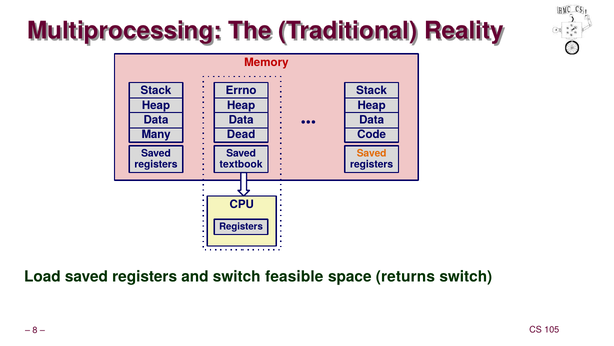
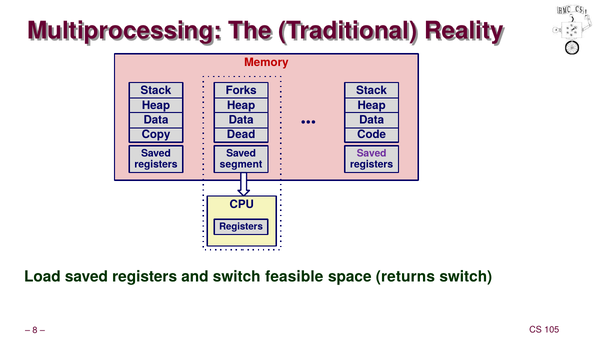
Errno: Errno -> Forks (241, 90)
Many: Many -> Copy (156, 134)
Saved colour: orange -> purple (372, 153)
textbook: textbook -> segment (241, 164)
